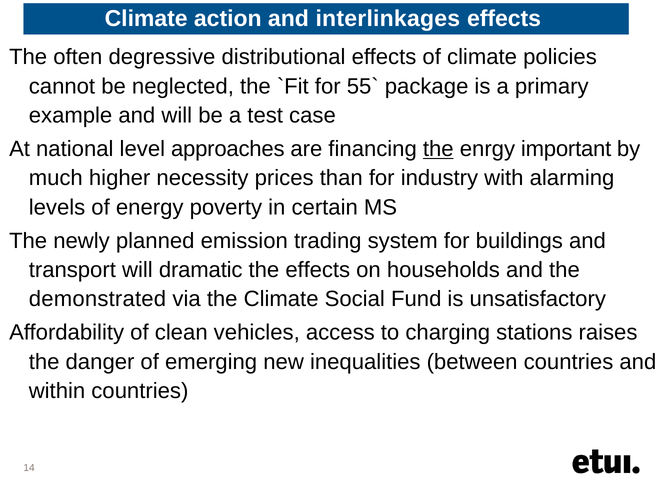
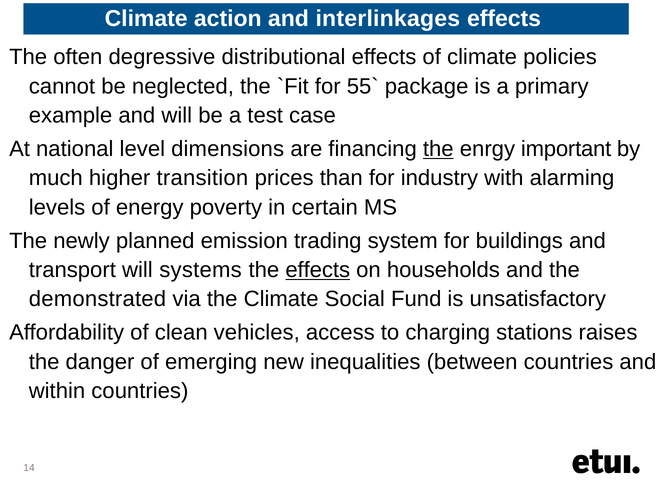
approaches: approaches -> dimensions (228, 149)
necessity: necessity -> transition (202, 178)
dramatic: dramatic -> systems (201, 270)
effects underline: none -> present (318, 270)
